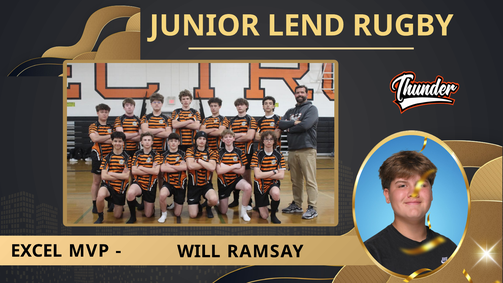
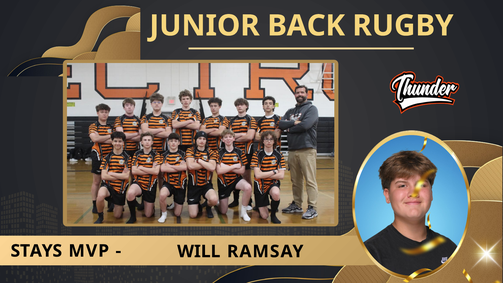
LEND: LEND -> BACK (306, 26)
EXCEL: EXCEL -> STAYS (36, 251)
